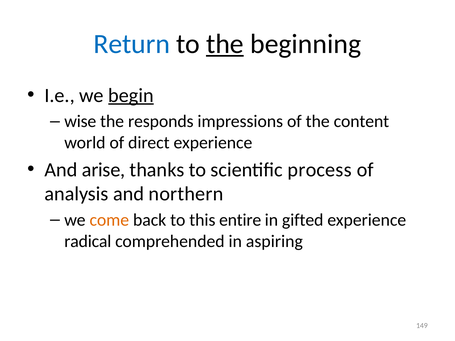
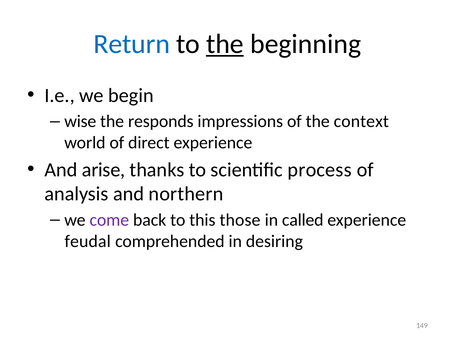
begin underline: present -> none (131, 95)
content: content -> context (361, 122)
come colour: orange -> purple (109, 220)
entire: entire -> those (240, 220)
gifted: gifted -> called (303, 220)
radical: radical -> feudal (88, 241)
aspiring: aspiring -> desiring (274, 241)
